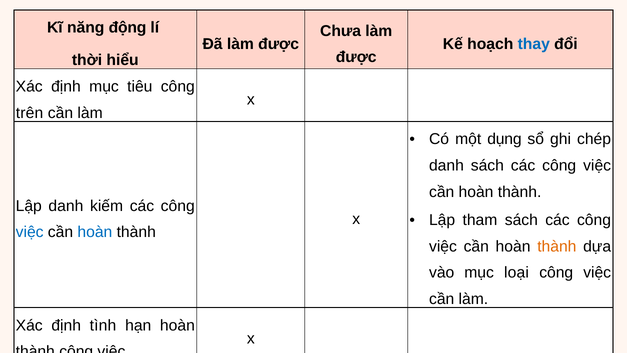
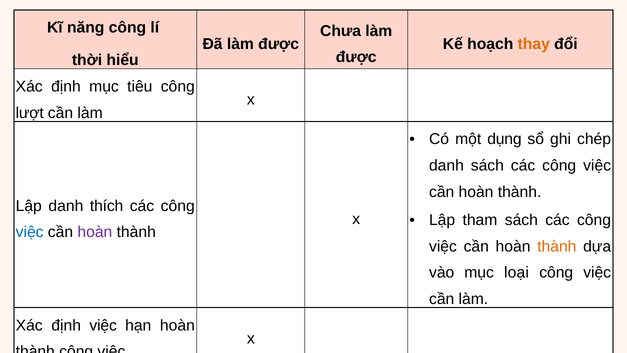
năng động: động -> công (127, 28)
thay colour: blue -> orange (534, 44)
trên: trên -> lượt (30, 113)
kiếm: kiếm -> thích (107, 206)
hoàn colour: blue -> purple (95, 232)
định tình: tình -> việc (103, 325)
